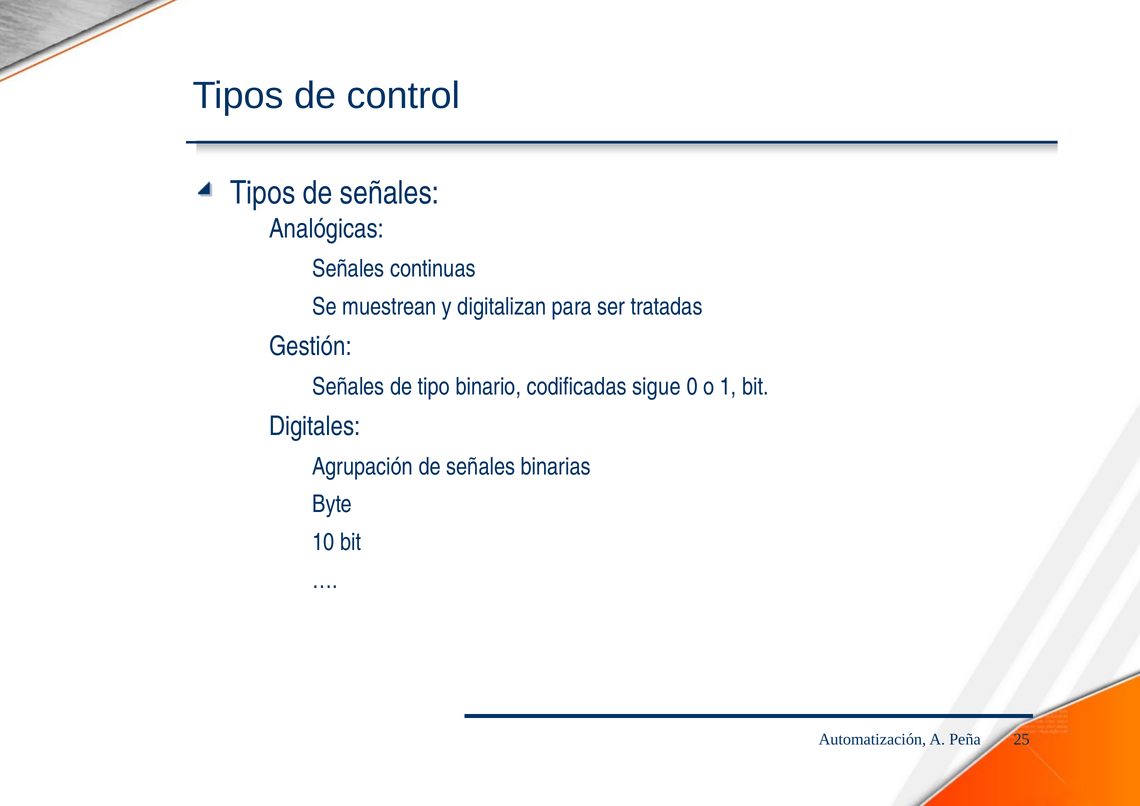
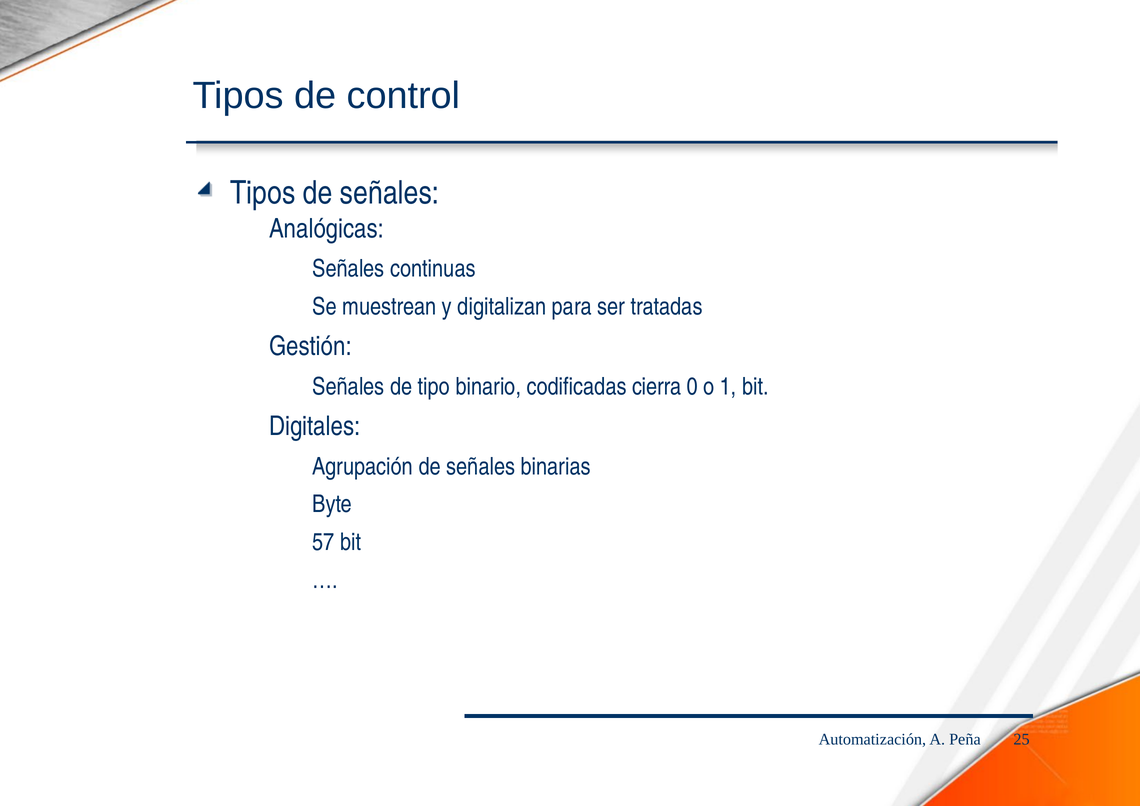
sigue: sigue -> cierra (657, 386)
10: 10 -> 57 (324, 542)
